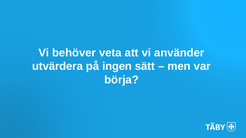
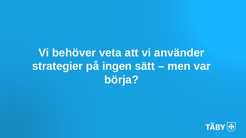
utvärdera: utvärdera -> strategier (58, 66)
